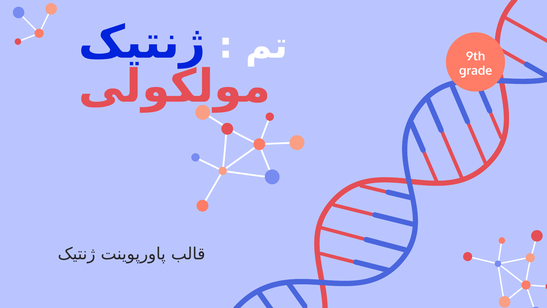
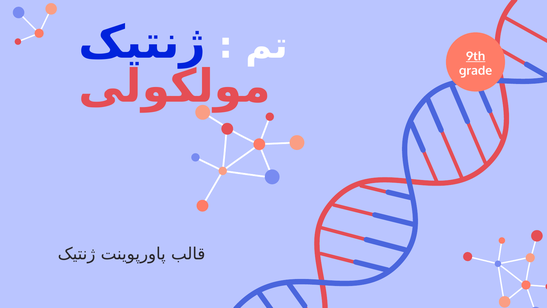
9th underline: none -> present (476, 56)
